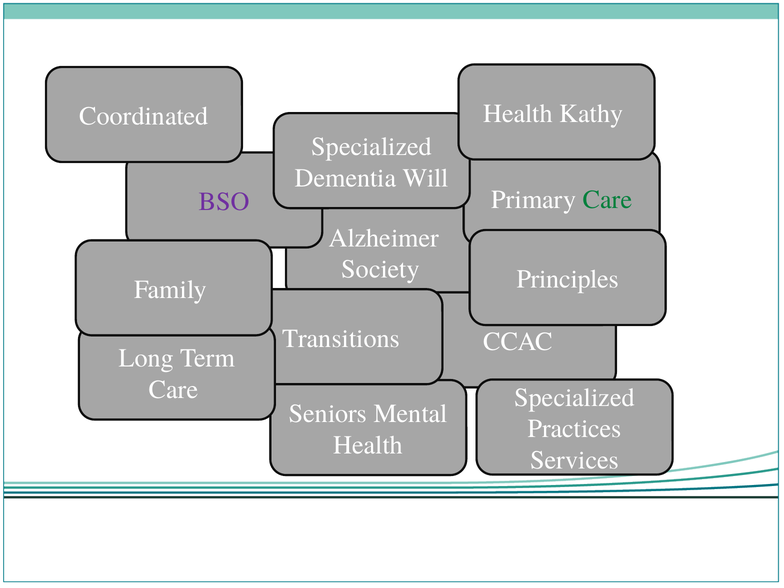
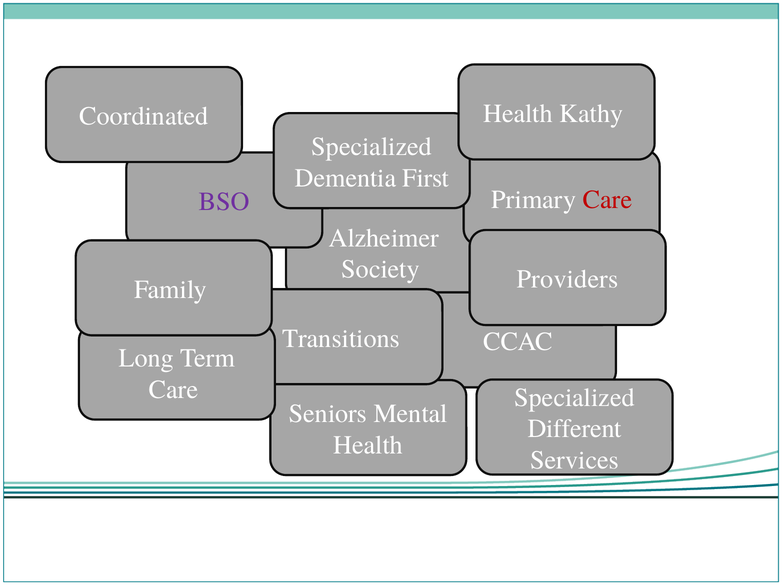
Will: Will -> First (426, 178)
Care colour: green -> red (607, 199)
Principles: Principles -> Providers (568, 279)
Practices: Practices -> Different (575, 429)
